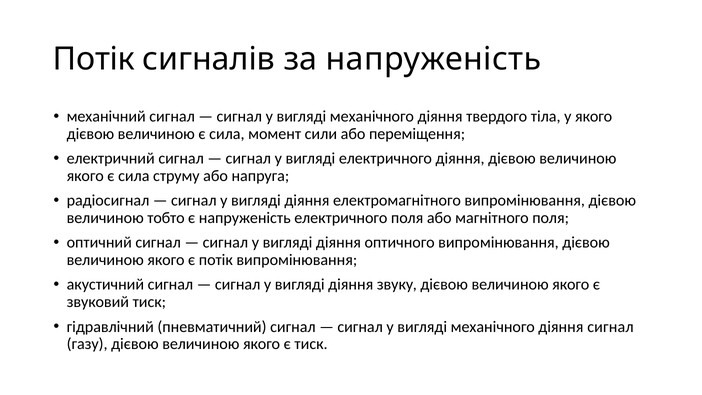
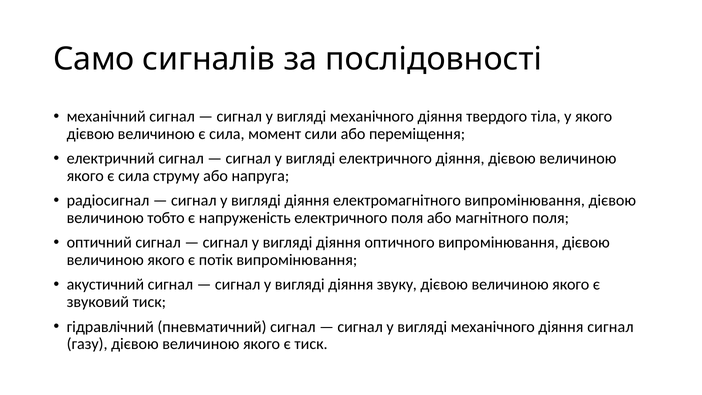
Потік: Потік -> Само (94, 59)
за напруженість: напруженість -> послідовності (434, 59)
